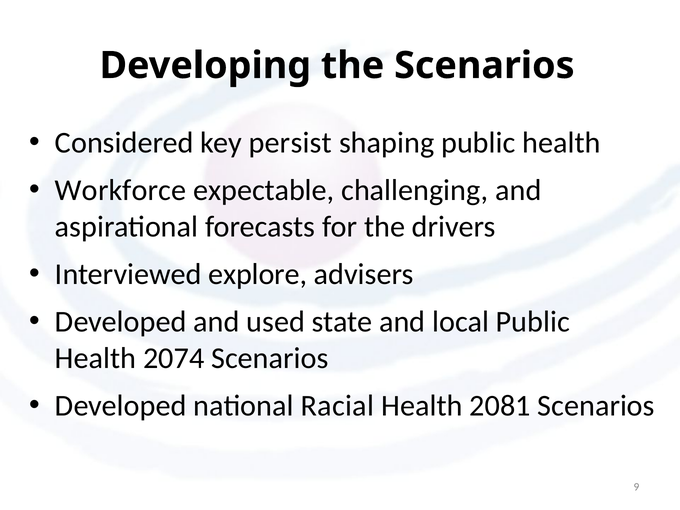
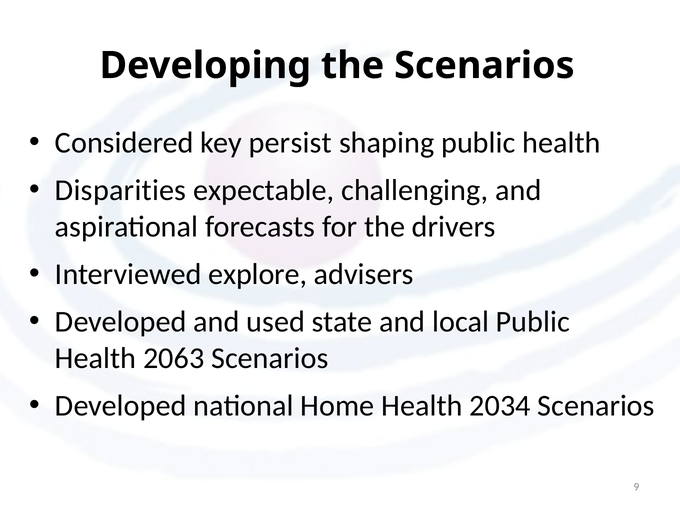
Workforce: Workforce -> Disparities (121, 190)
2074: 2074 -> 2063 (174, 358)
Racial: Racial -> Home (337, 406)
2081: 2081 -> 2034 (500, 406)
